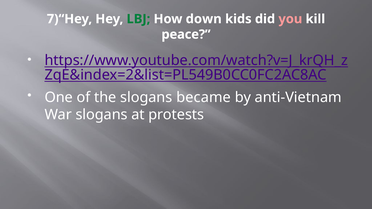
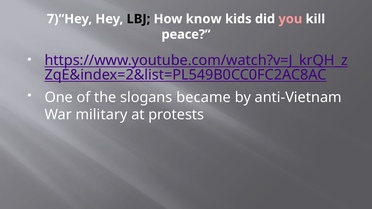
LBJ colour: green -> black (138, 19)
down: down -> know (204, 19)
War slogans: slogans -> military (102, 115)
